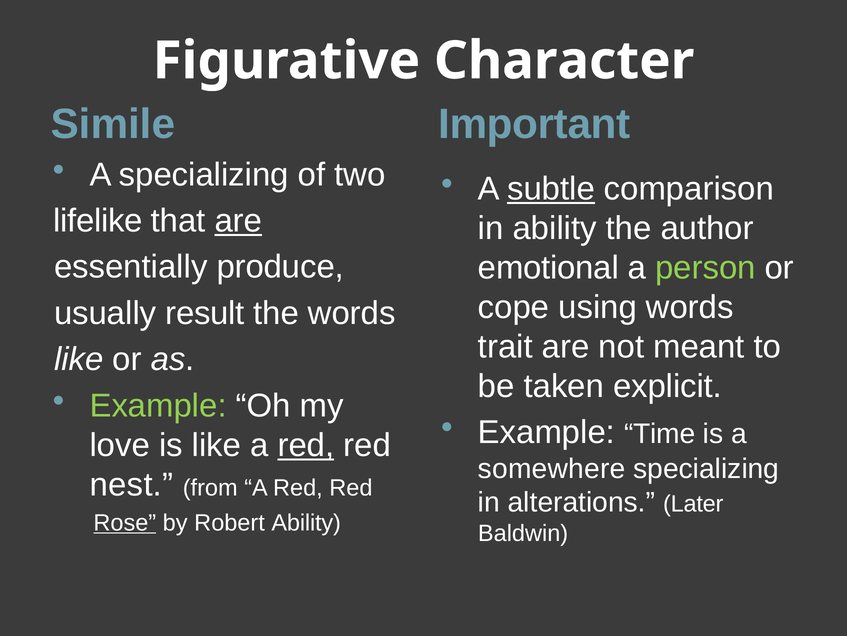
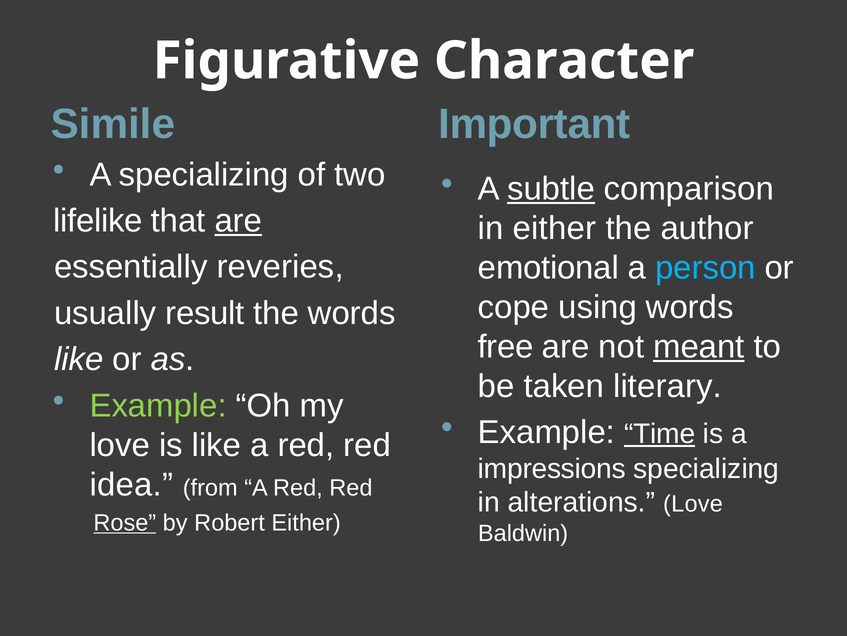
in ability: ability -> either (555, 228)
produce: produce -> reveries (280, 267)
person colour: light green -> light blue (705, 267)
trait: trait -> free (505, 346)
meant underline: none -> present (699, 346)
explicit: explicit -> literary (668, 386)
Time underline: none -> present (660, 433)
red underline: present -> none (306, 445)
somewhere: somewhere -> impressions (552, 468)
nest: nest -> idea (131, 484)
alterations Later: Later -> Love (693, 504)
Robert Ability: Ability -> Either (306, 522)
